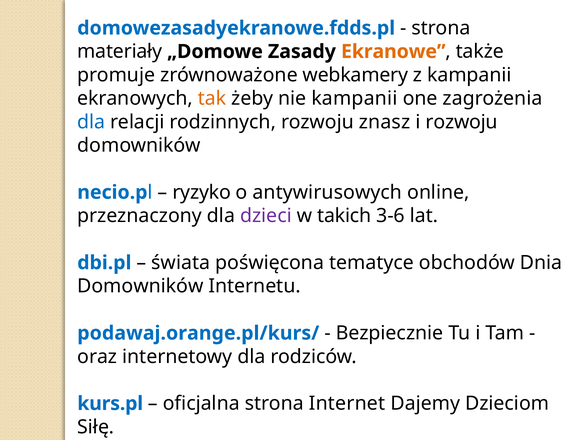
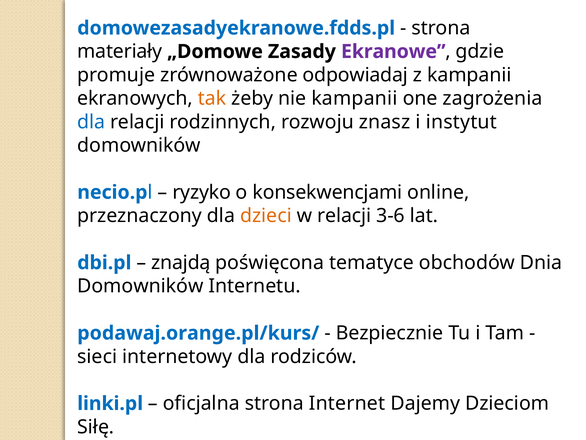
Ekranowe colour: orange -> purple (393, 51)
także: także -> gdzie (480, 51)
webkamery: webkamery -> odpowiadaj (355, 75)
i rozwoju: rozwoju -> instytut (461, 122)
antywirusowych: antywirusowych -> konsekwencjami (327, 192)
dzieci colour: purple -> orange (266, 216)
w takich: takich -> relacji (344, 216)
świata: świata -> znajdą (181, 262)
oraz: oraz -> sieci (97, 356)
kurs.pl: kurs.pl -> linki.pl (110, 403)
